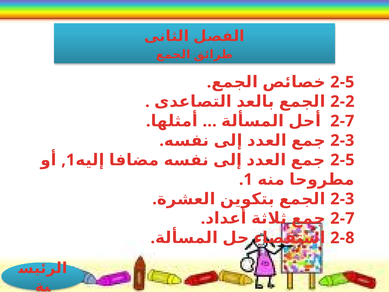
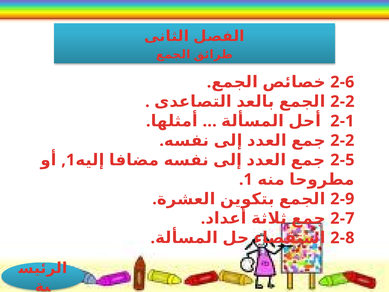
2-5: 2-5 -> 2-6 (342, 82)
2-7: 2-7 -> 2-1 (342, 121)
2-3: 2-3 -> 2-2 (342, 140)
2-3: 2-3 -> 2-9 (342, 199)
